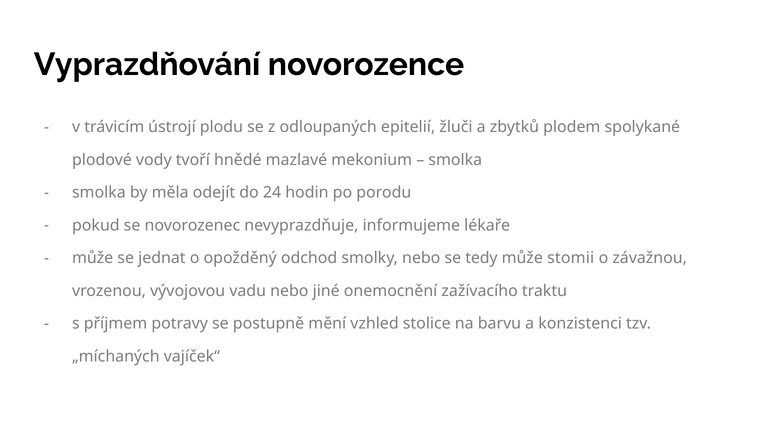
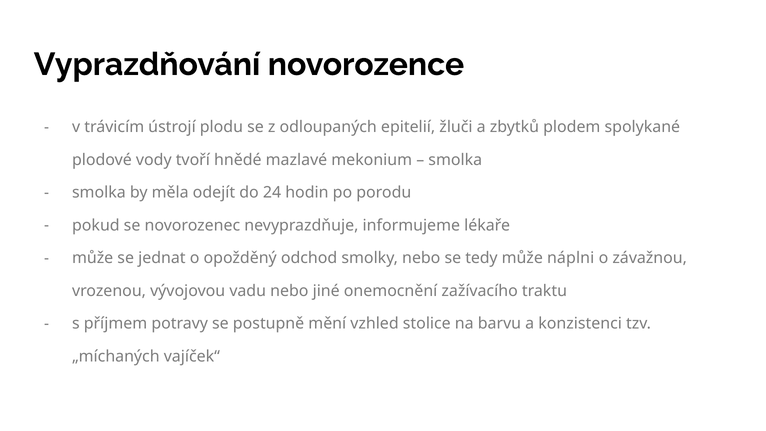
stomii: stomii -> náplni (571, 258)
